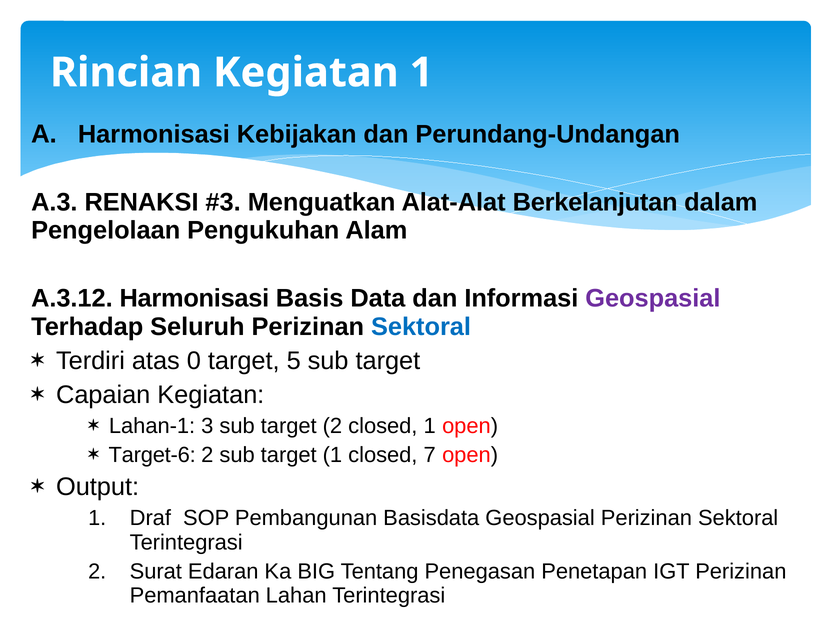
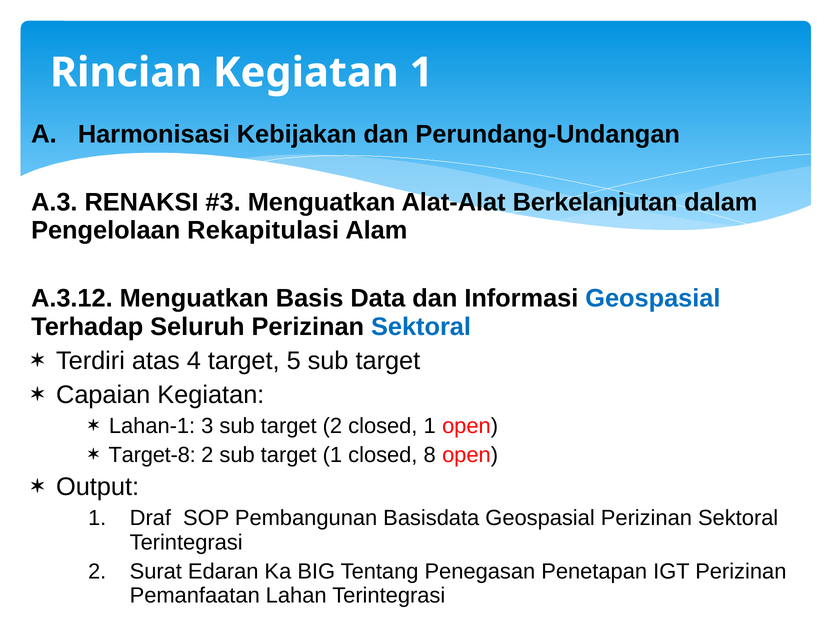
Pengukuhan: Pengukuhan -> Rekapitulasi (263, 230)
A.3.12 Harmonisasi: Harmonisasi -> Menguatkan (194, 298)
Geospasial colour: purple -> blue (653, 298)
0: 0 -> 4 (194, 361)
Target-6: Target-6 -> Target-8 (152, 454)
7: 7 -> 8 (430, 454)
